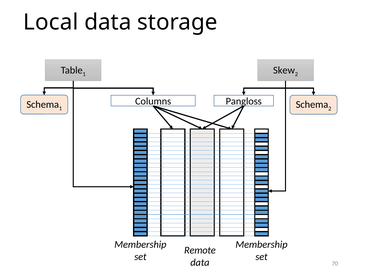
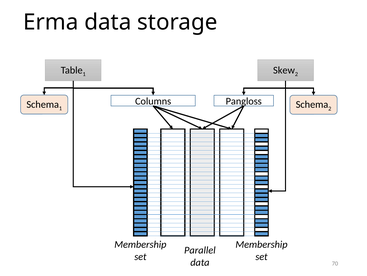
Local: Local -> Erma (51, 22)
Remote: Remote -> Parallel (200, 250)
